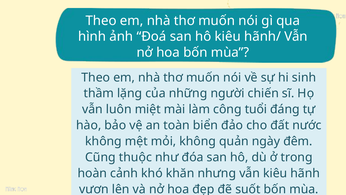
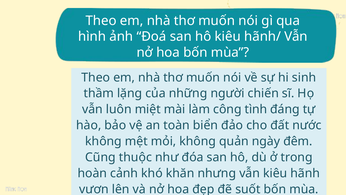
tuổi: tuổi -> tình (256, 109)
